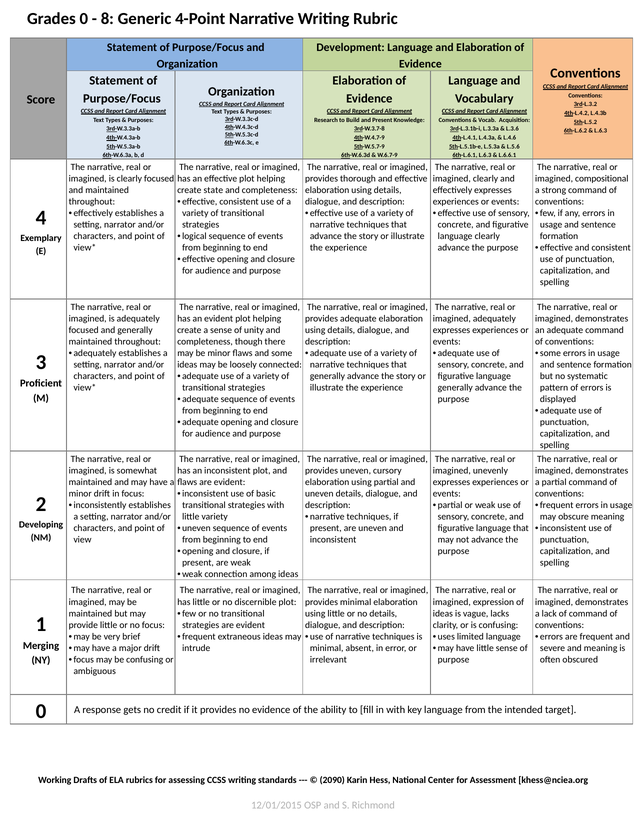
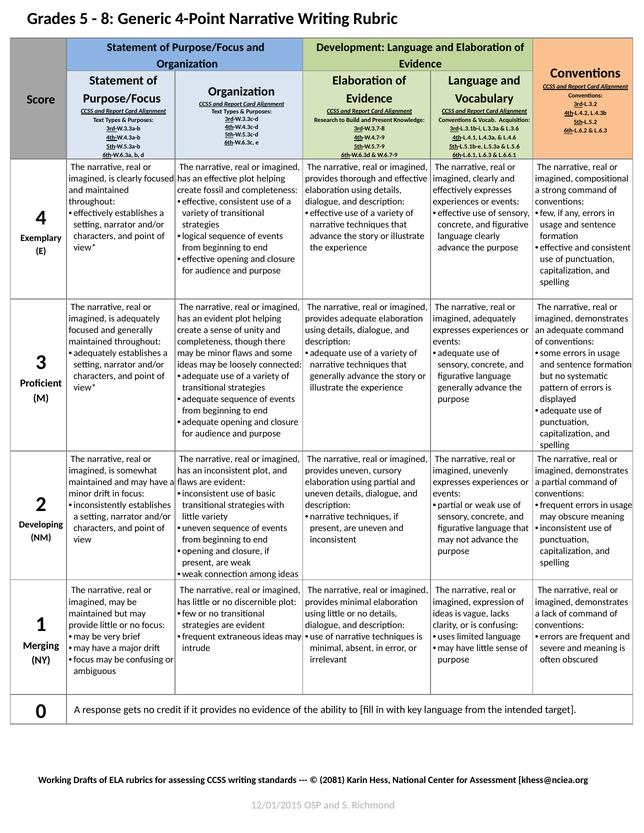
Grades 0: 0 -> 5 (84, 19)
state: state -> fossil (213, 190)
2090: 2090 -> 2081 (332, 780)
